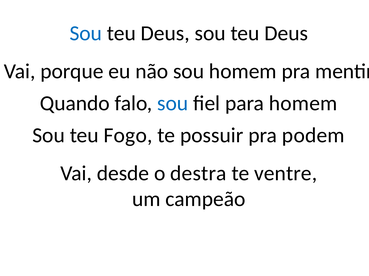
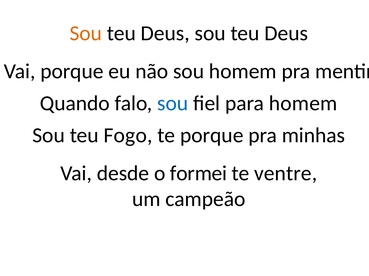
Sou colour: blue -> orange (86, 33)
te possuir: possuir -> porque (212, 136)
podem: podem -> minhas (313, 136)
destra: destra -> formei (199, 174)
